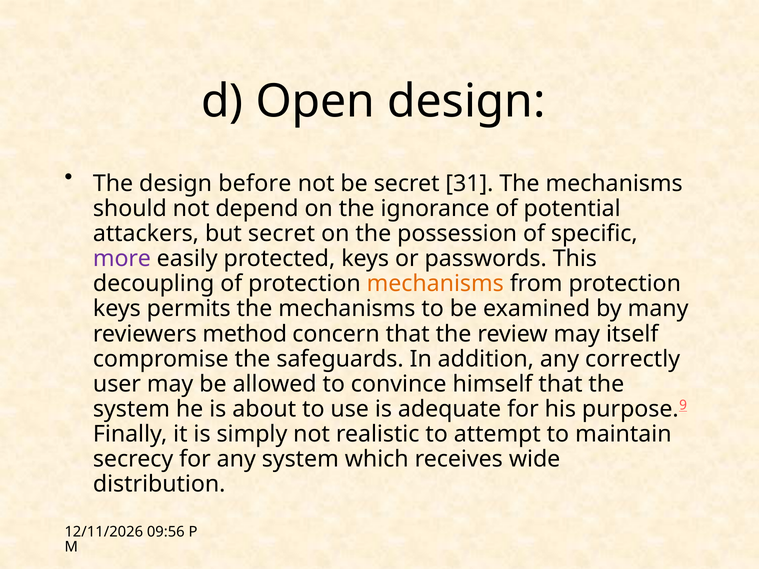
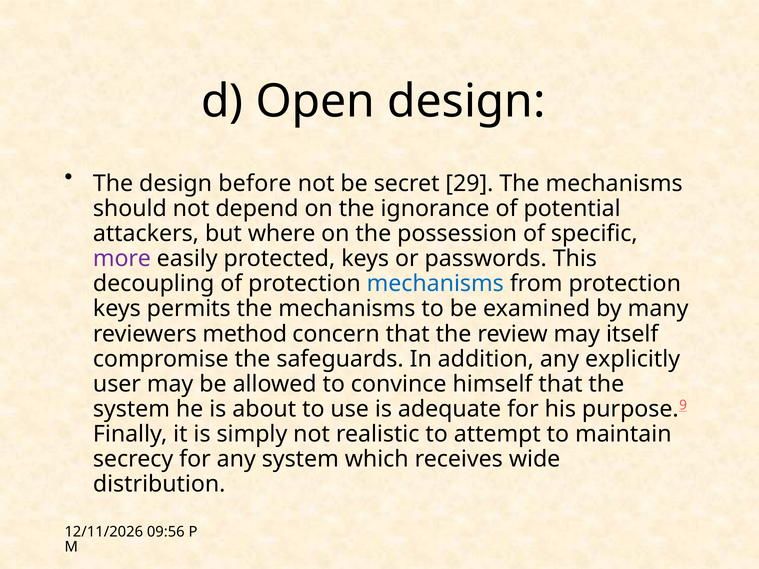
31: 31 -> 29 (469, 184)
but secret: secret -> where (282, 234)
mechanisms colour: orange -> blue (435, 284)
correctly: correctly -> explicitly (633, 359)
